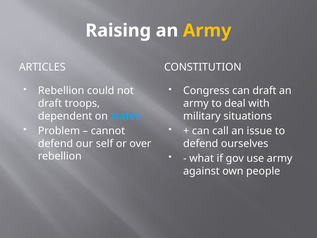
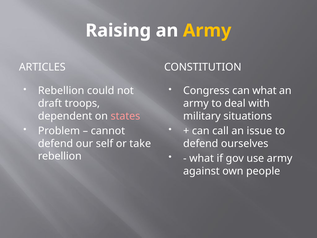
can draft: draft -> what (264, 91)
states colour: light blue -> pink (125, 116)
over: over -> take (140, 143)
